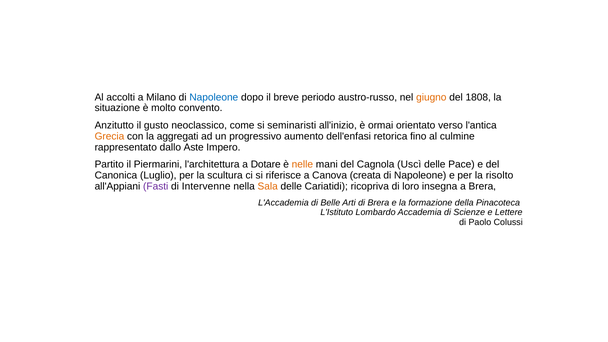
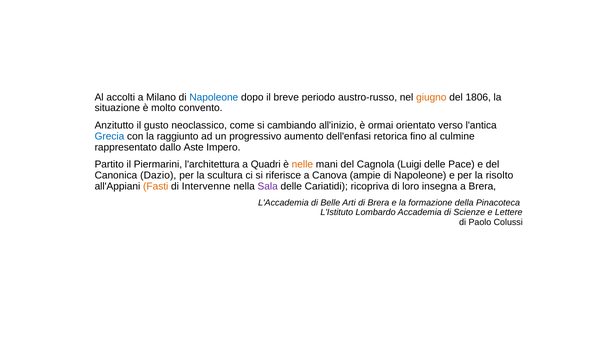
1808: 1808 -> 1806 (478, 97)
seminaristi: seminaristi -> cambiando (292, 125)
Grecia colour: orange -> blue (109, 136)
aggregati: aggregati -> raggiunto (178, 136)
Dotare: Dotare -> Quadri (266, 164)
Uscì: Uscì -> Luigi (409, 164)
Luglio: Luglio -> Dazio (158, 175)
creata: creata -> ampie (365, 175)
Fasti colour: purple -> orange (156, 186)
Sala colour: orange -> purple (268, 186)
